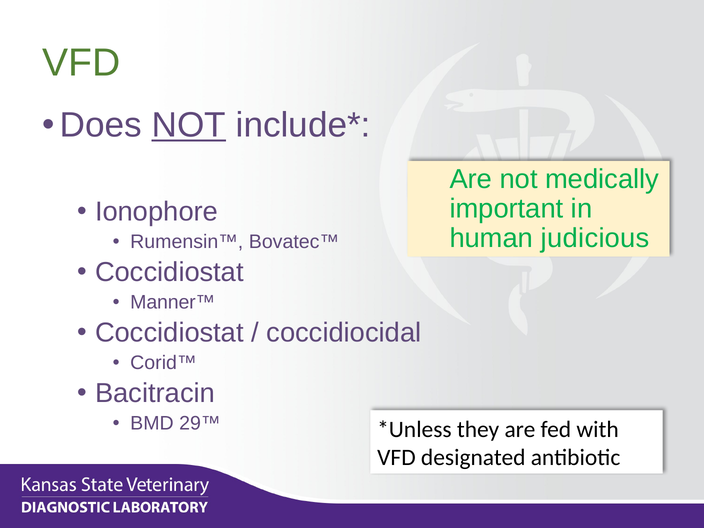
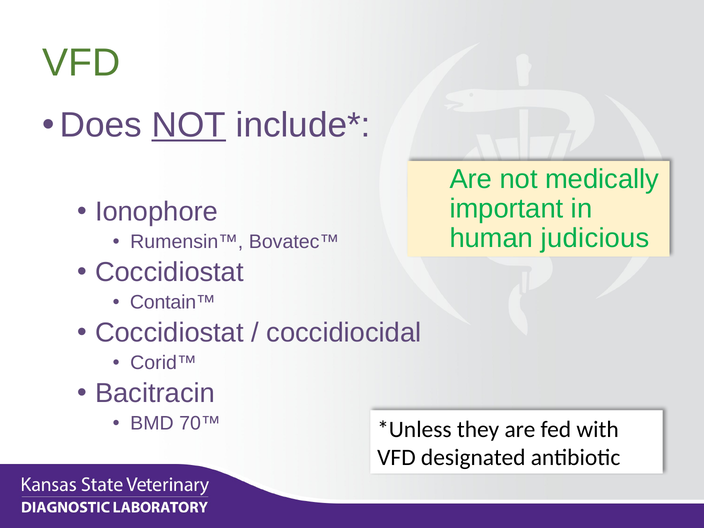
Manner™: Manner™ -> Contain™ (173, 302)
29™: 29™ -> 70™ (200, 423)
